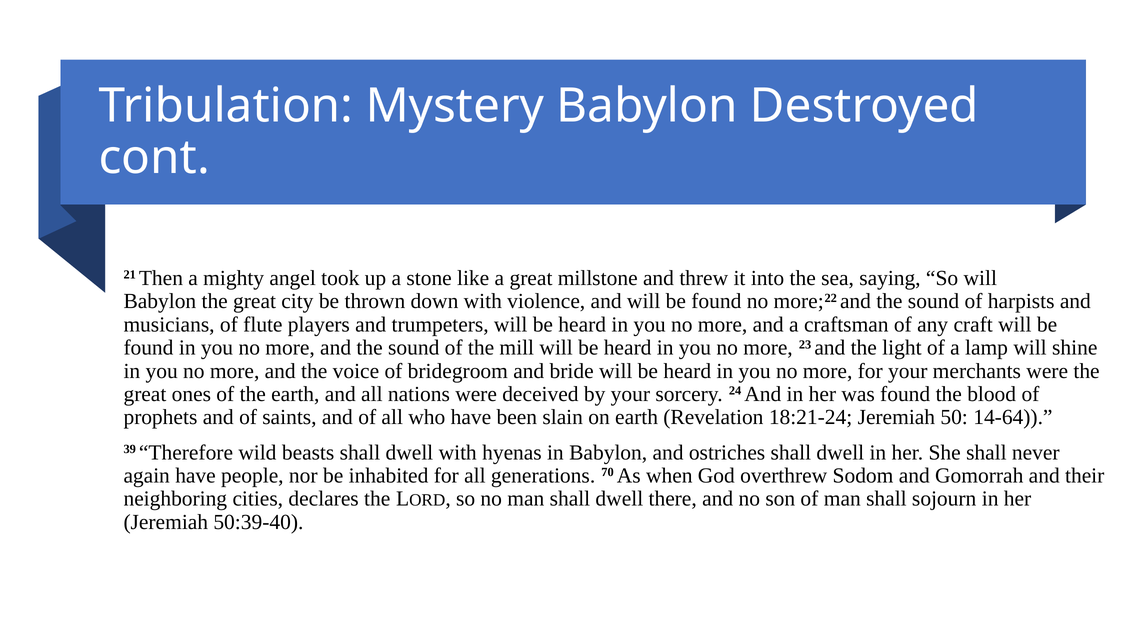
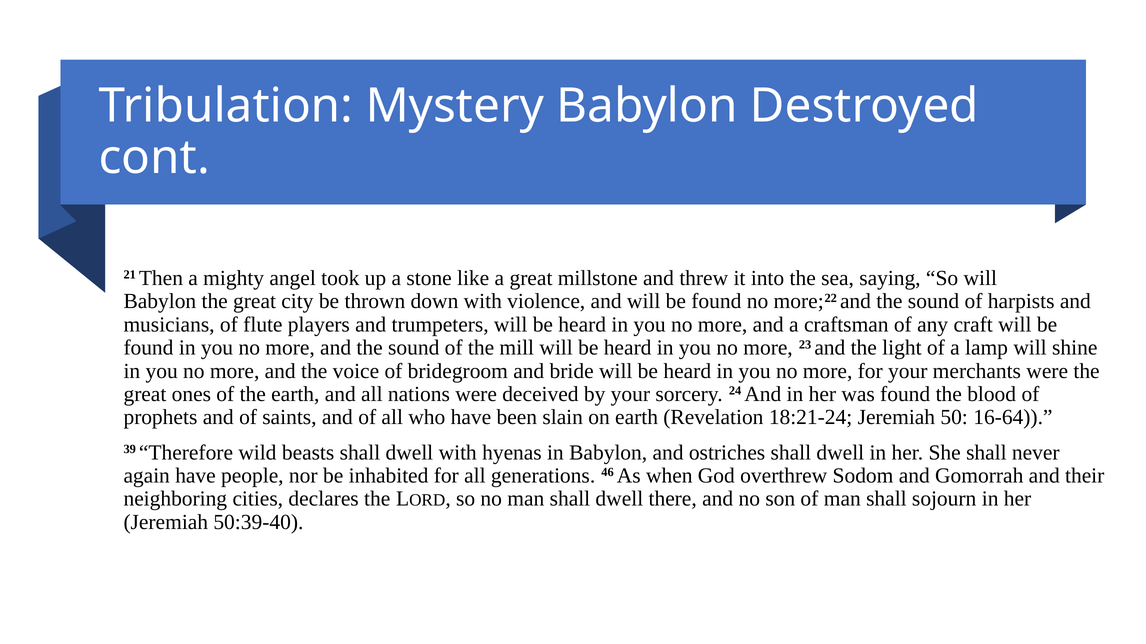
14-64: 14-64 -> 16-64 (1013, 418)
70: 70 -> 46 (608, 473)
